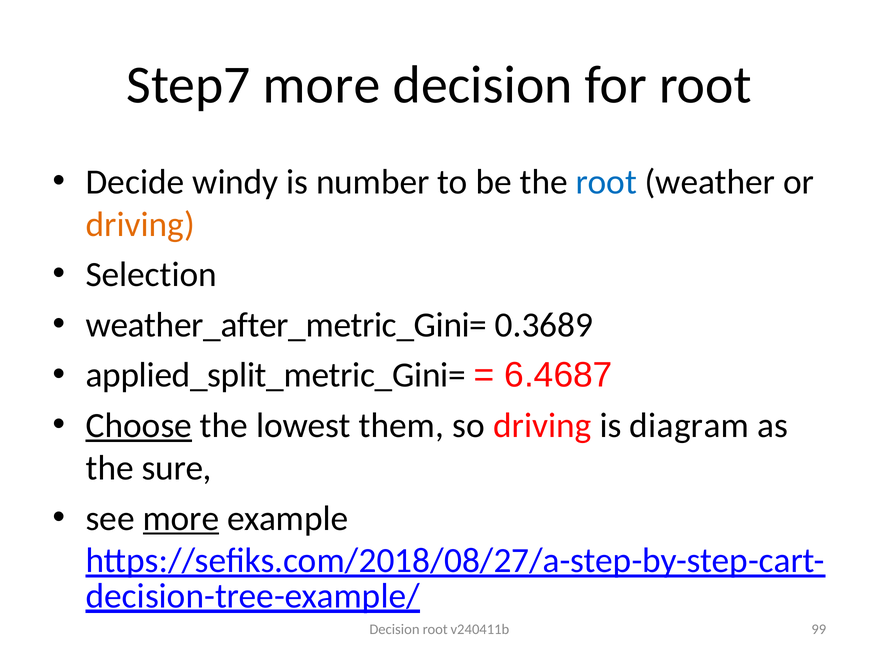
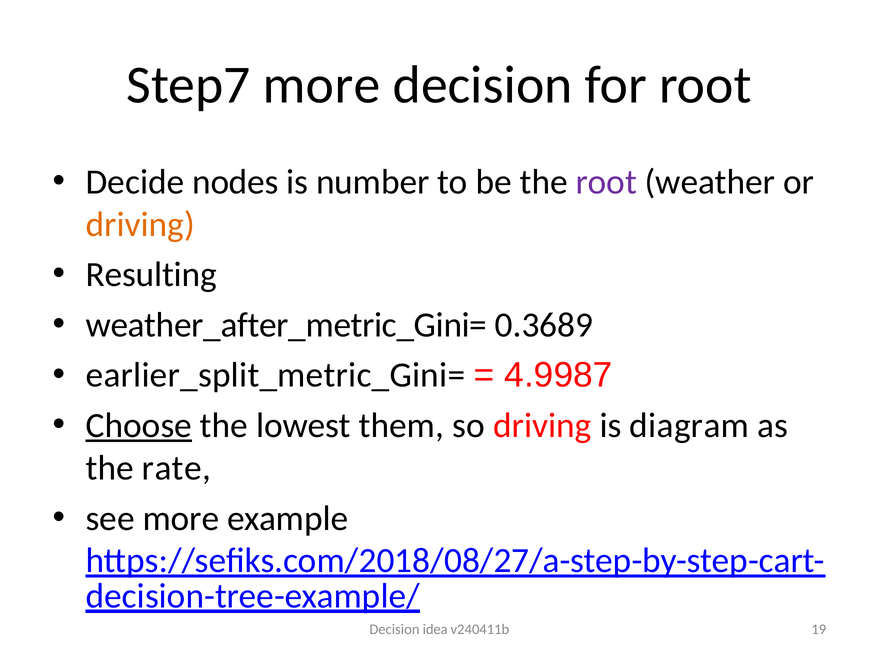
windy: windy -> nodes (235, 182)
root colour: blue -> purple (606, 182)
Selection: Selection -> Resulting (151, 275)
applied_split_metric_Gini=: applied_split_metric_Gini= -> earlier_split_metric_Gini= (275, 375)
6.4687: 6.4687 -> 4.9987 (559, 375)
sure: sure -> rate (176, 468)
more underline: present -> none (181, 519)
Decision root: root -> idea (435, 629)
99: 99 -> 19 (819, 629)
